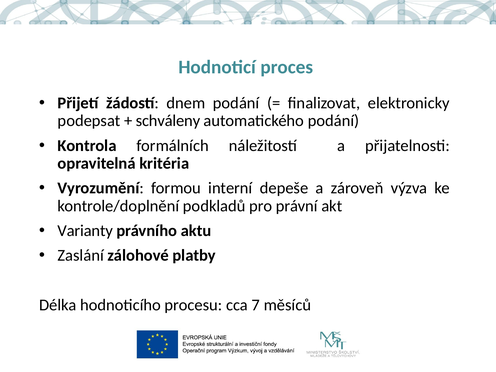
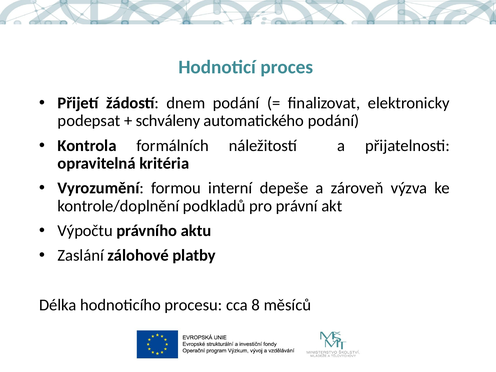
Varianty: Varianty -> Výpočtu (85, 231)
7: 7 -> 8 (256, 305)
